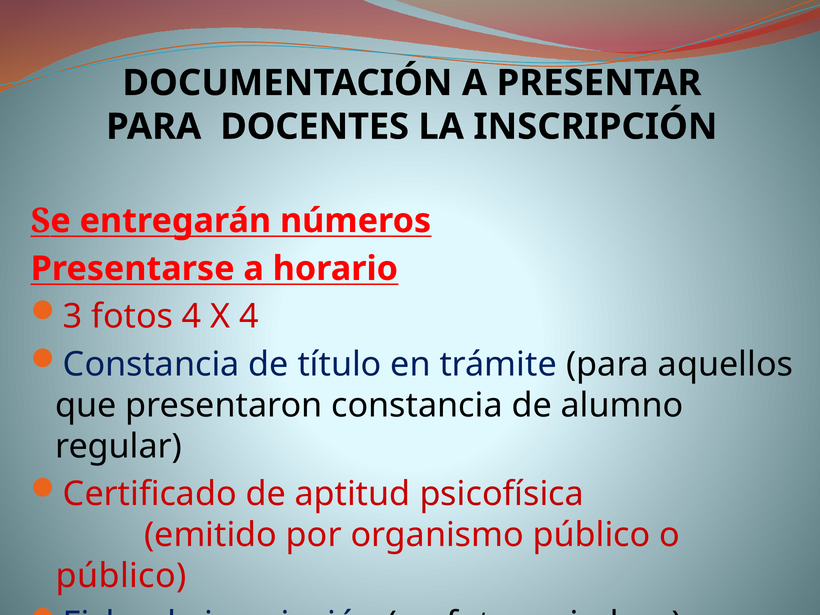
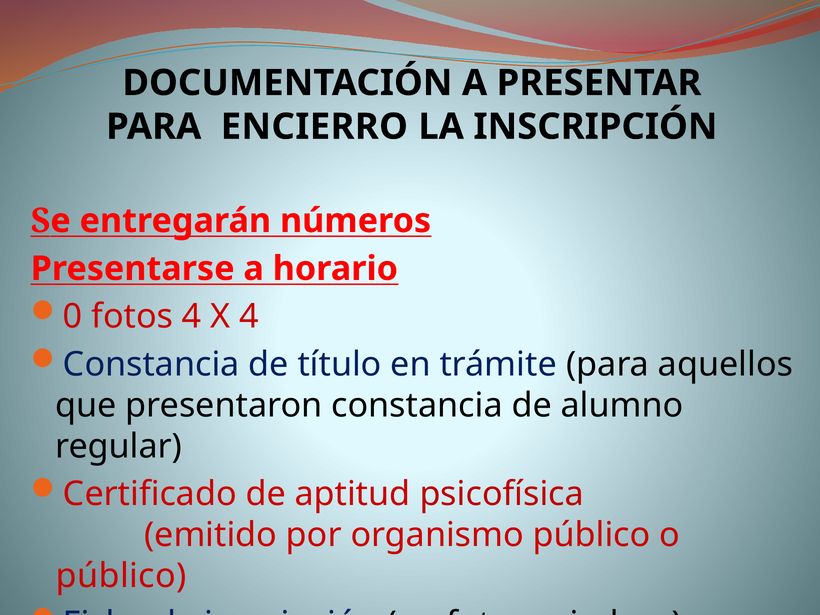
DOCENTES: DOCENTES -> ENCIERRO (314, 127)
3: 3 -> 0 (73, 317)
